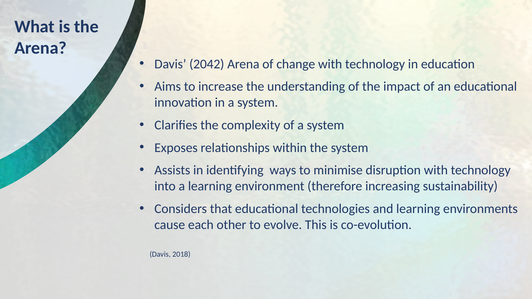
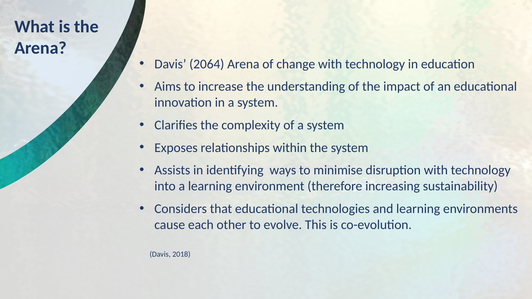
2042: 2042 -> 2064 (207, 64)
